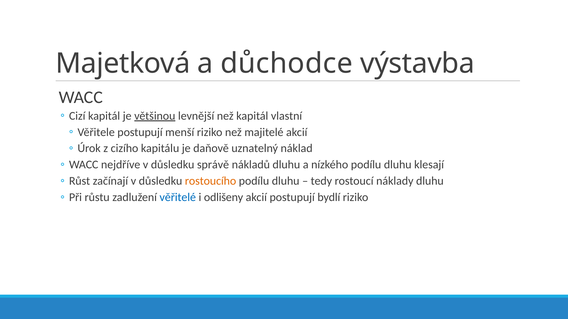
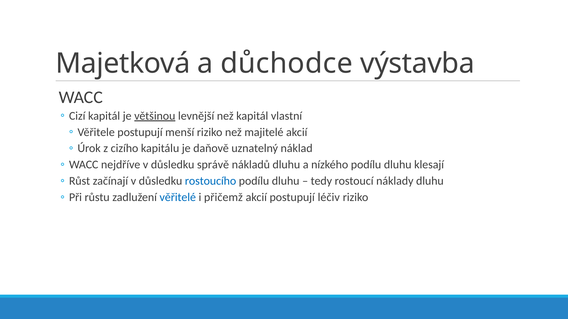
rostoucího colour: orange -> blue (211, 181)
odlišeny: odlišeny -> přičemž (223, 198)
bydlí: bydlí -> léčiv (329, 198)
